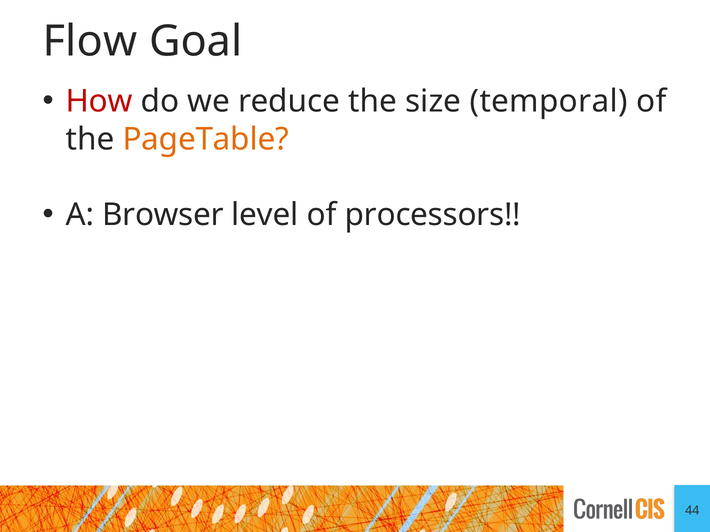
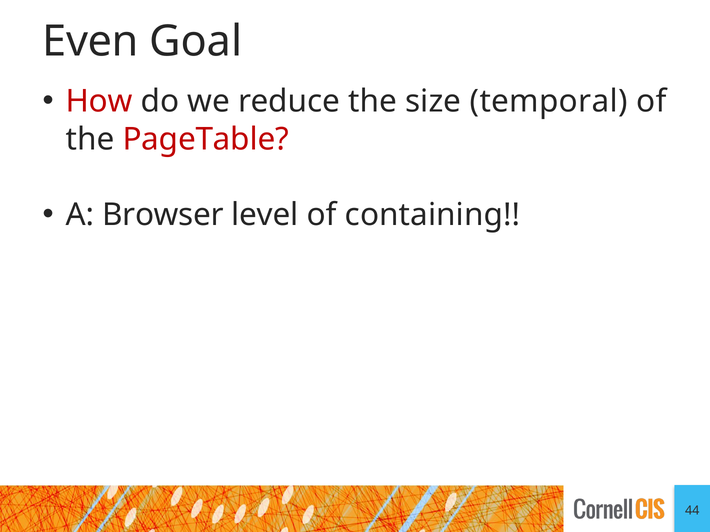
Flow: Flow -> Even (90, 42)
PageTable colour: orange -> red (206, 139)
processors: processors -> containing (433, 215)
